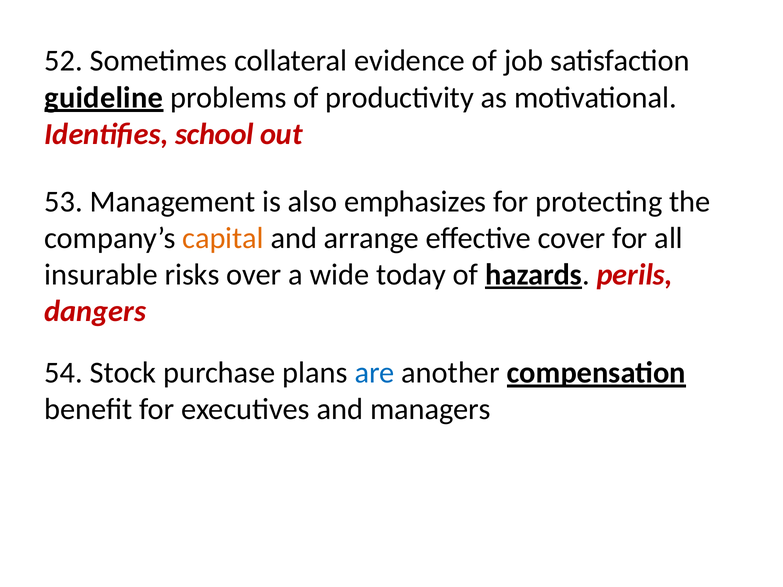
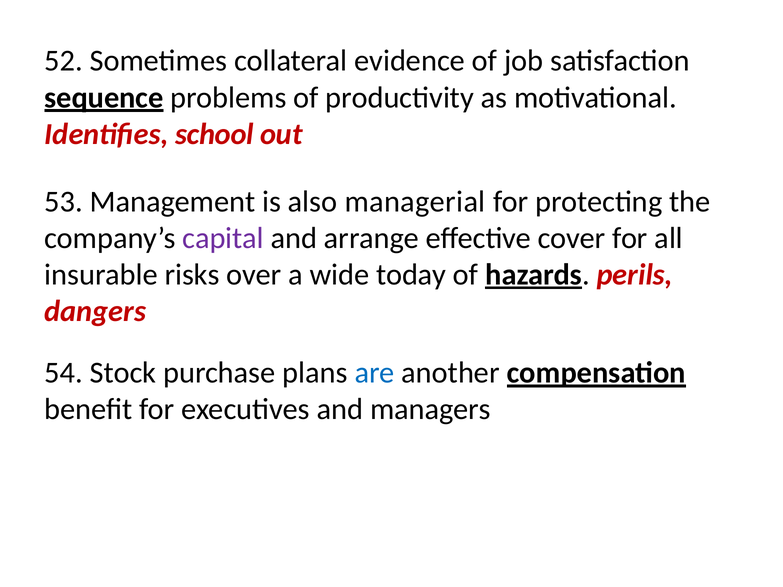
guideline: guideline -> sequence (104, 98)
emphasizes: emphasizes -> managerial (415, 202)
capital colour: orange -> purple (223, 238)
